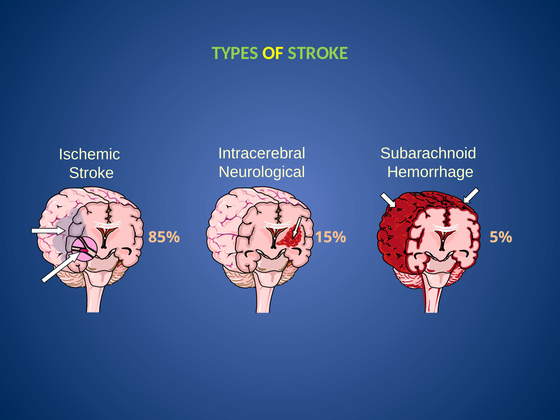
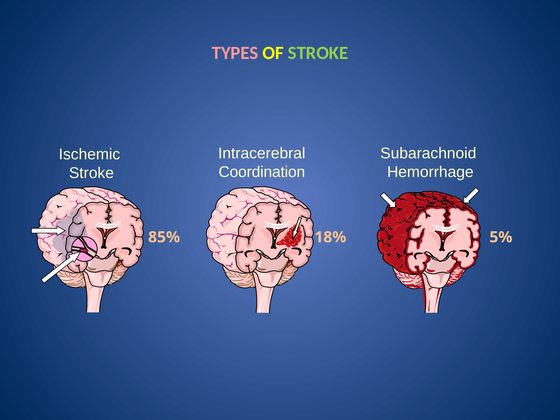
TYPES colour: light green -> pink (235, 53)
Neurological: Neurological -> Coordination (262, 172)
15%: 15% -> 18% (330, 237)
